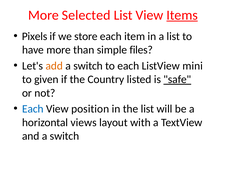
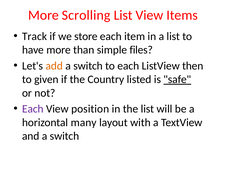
Selected: Selected -> Scrolling (86, 15)
Items underline: present -> none (182, 15)
Pixels: Pixels -> Track (35, 36)
mini: mini -> then (193, 66)
Each colour: blue -> purple (33, 109)
views: views -> many (84, 122)
